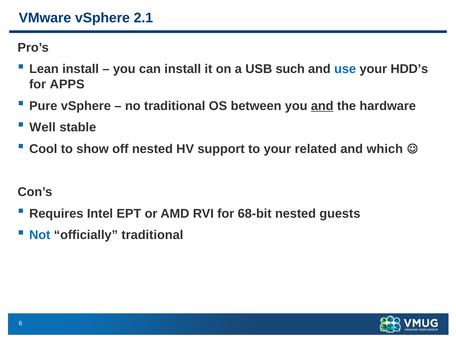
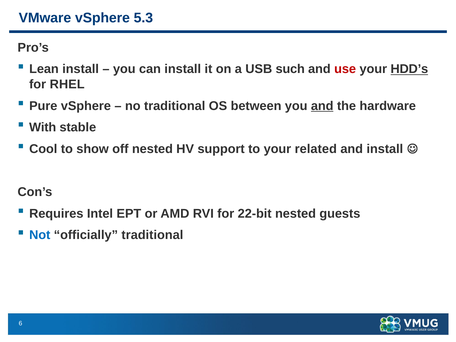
2.1: 2.1 -> 5.3 (143, 18)
use colour: blue -> red (345, 69)
HDD’s underline: none -> present (409, 69)
APPS: APPS -> RHEL (67, 84)
Well: Well -> With (43, 127)
and which: which -> install (385, 149)
68-bit: 68-bit -> 22-bit (255, 214)
